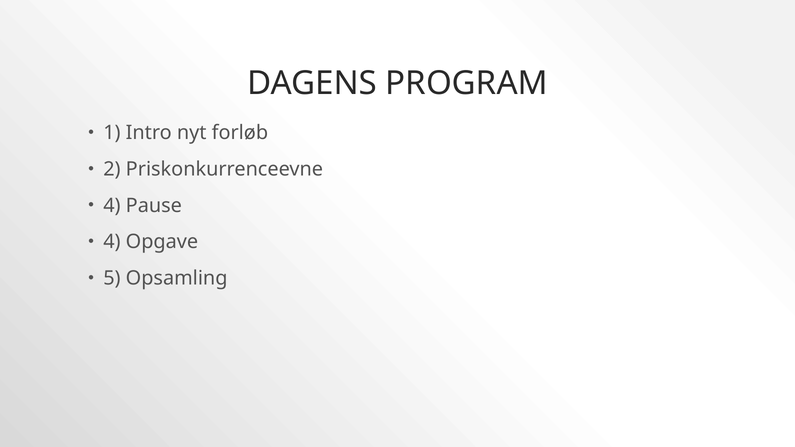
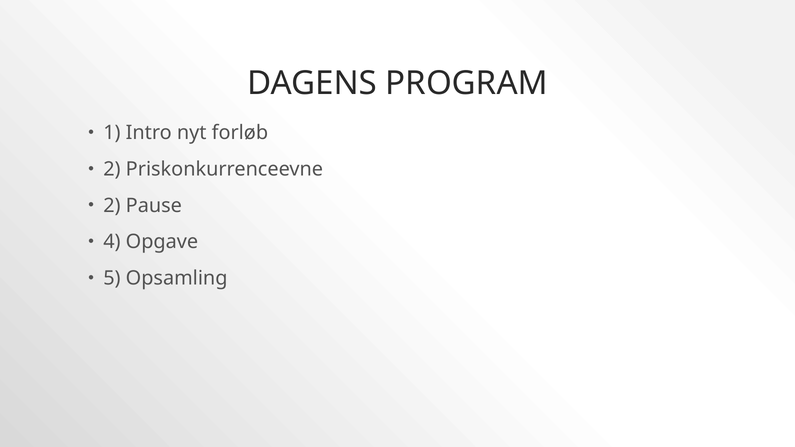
4: 4 -> 2 (112, 206)
